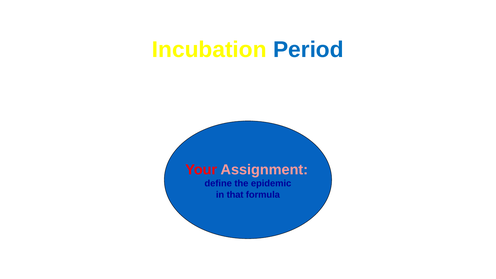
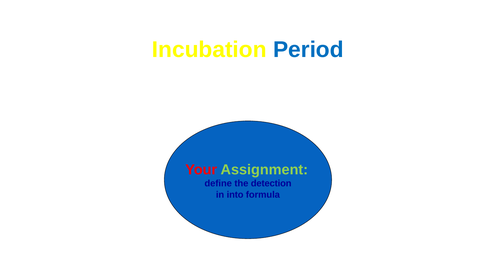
Assignment colour: pink -> light green (264, 170)
epidemic: epidemic -> detection (271, 184)
that: that -> into (235, 195)
